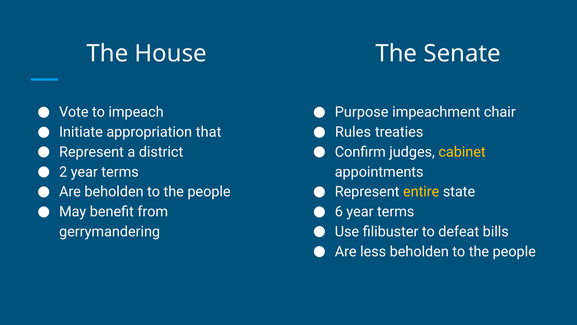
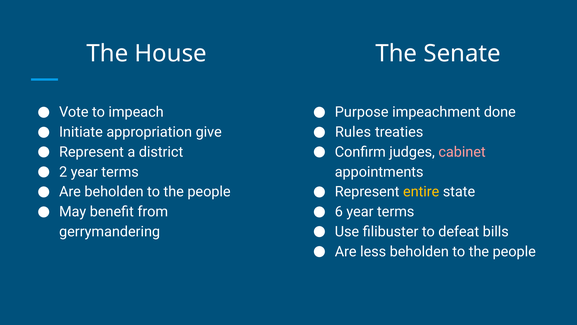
chair: chair -> done (500, 112)
that: that -> give (209, 132)
cabinet colour: yellow -> pink (462, 152)
